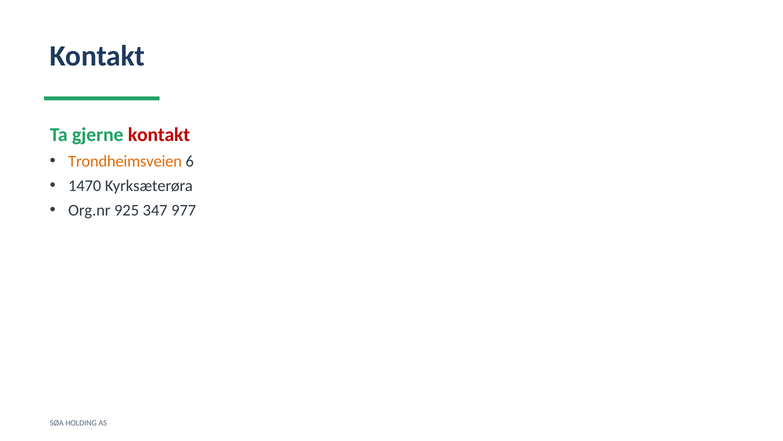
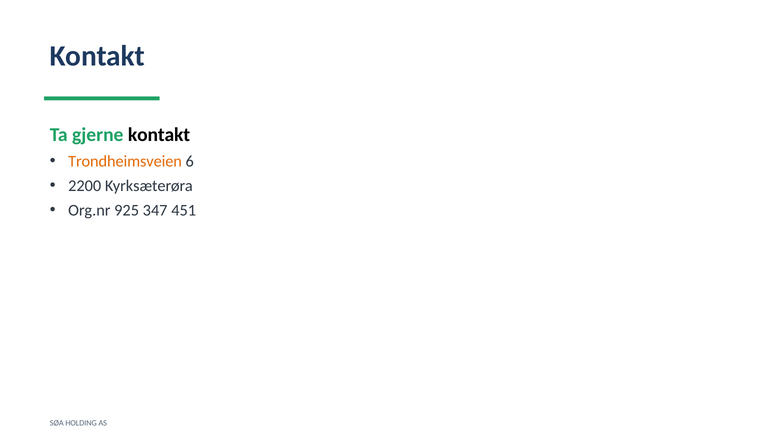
kontakt colour: red -> black (159, 135)
1470: 1470 -> 2200 (85, 185)
977: 977 -> 451 (184, 210)
